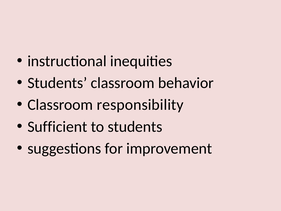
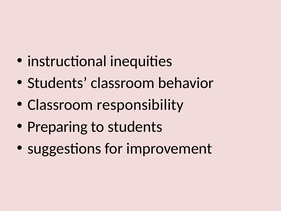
Sufficient: Sufficient -> Preparing (57, 127)
